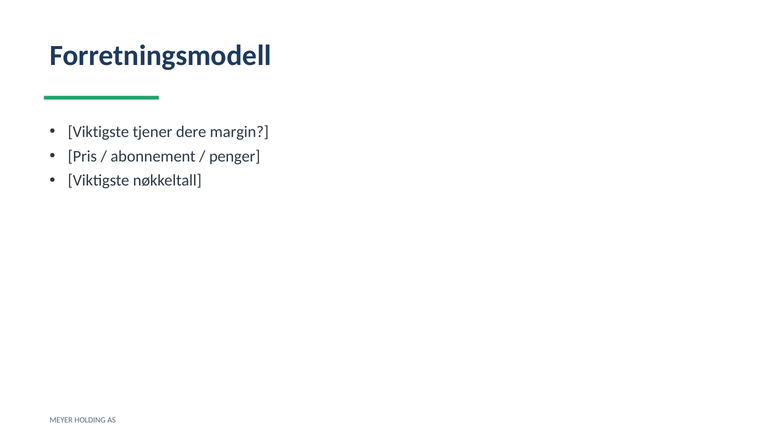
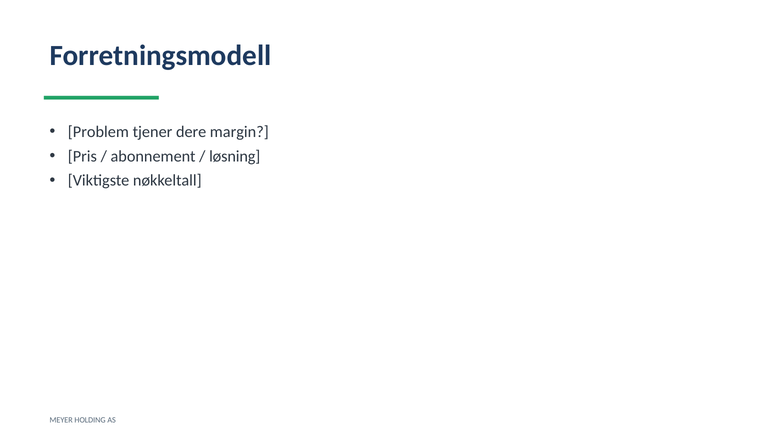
Viktigste: Viktigste -> Problem (98, 132)
penger: penger -> løsning (235, 156)
